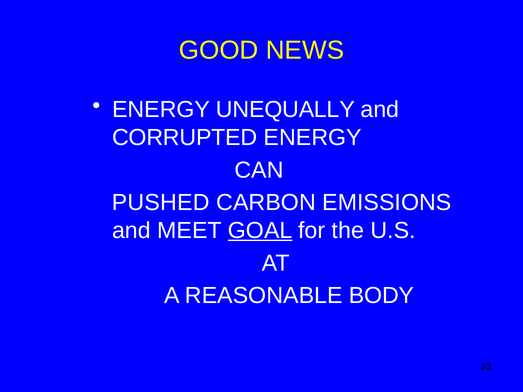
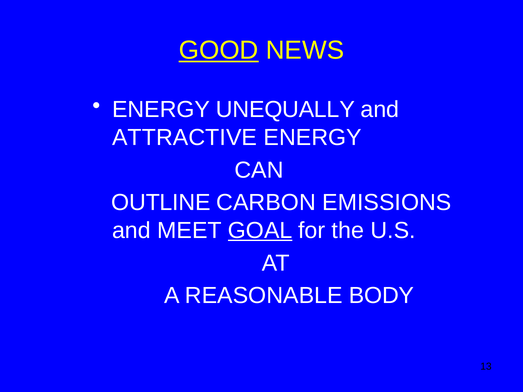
GOOD underline: none -> present (219, 50)
CORRUPTED: CORRUPTED -> ATTRACTIVE (185, 138)
PUSHED: PUSHED -> OUTLINE (161, 203)
